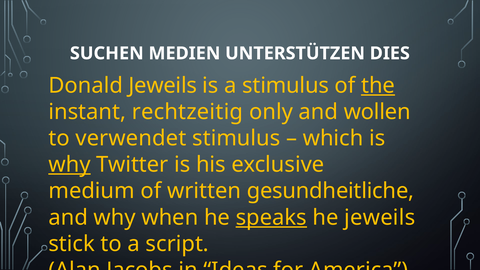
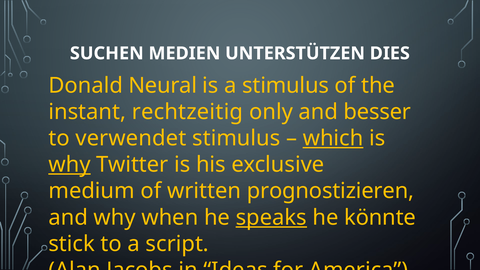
Donald Jeweils: Jeweils -> Neural (163, 85)
the underline: present -> none (378, 85)
wollen: wollen -> besser (377, 112)
which underline: none -> present (333, 138)
gesundheitliche: gesundheitliche -> prognostizieren (330, 191)
he jeweils: jeweils -> könnte (380, 217)
